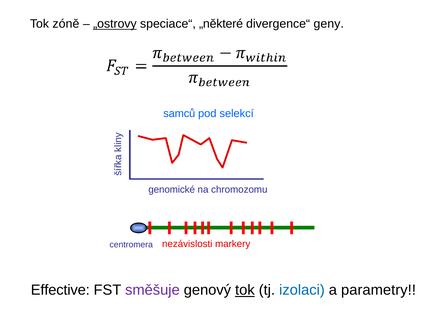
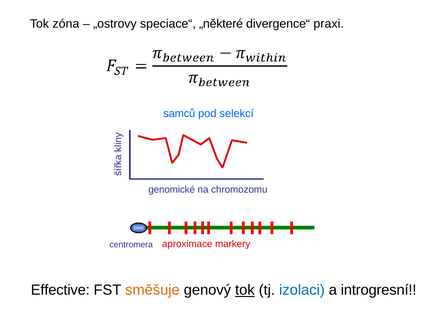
zóně: zóně -> zóna (66, 24)
„ostrovy underline: present -> none (115, 24)
geny: geny -> praxi (329, 24)
nezávislosti: nezávislosti -> aproximace (187, 244)
směšuje colour: purple -> orange (152, 290)
parametry: parametry -> introgresní (379, 290)
